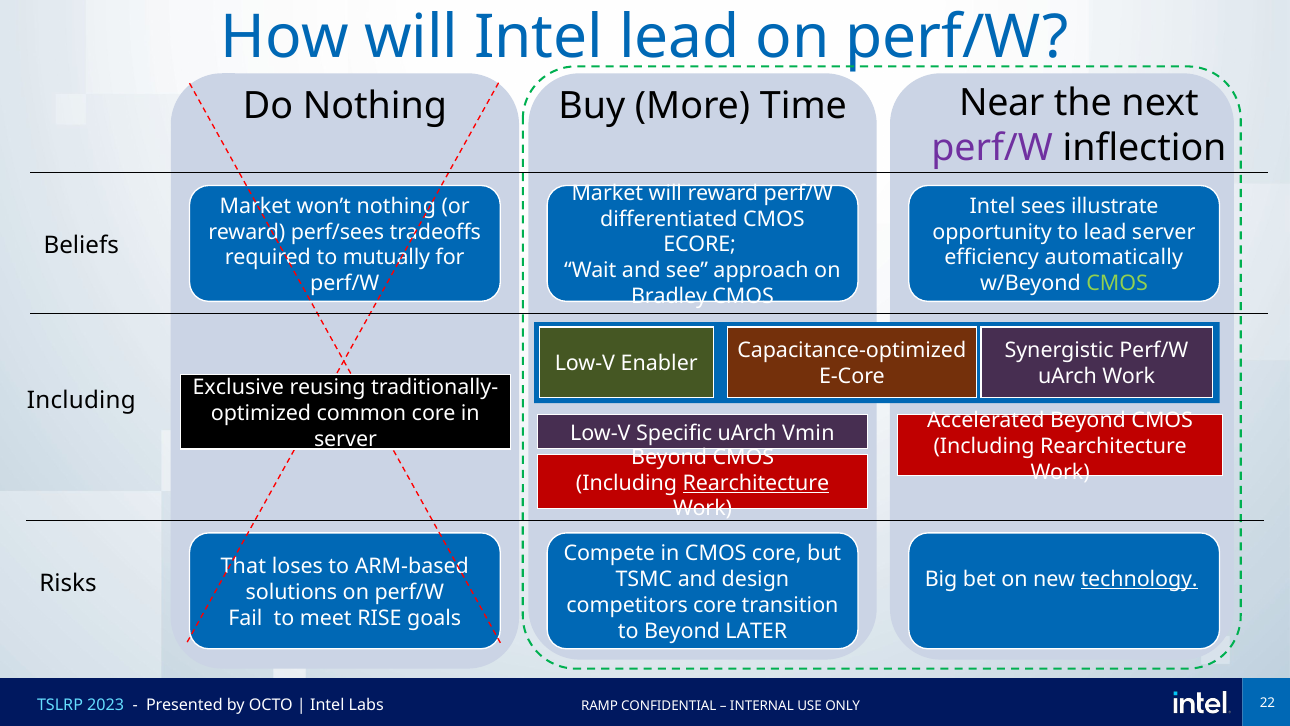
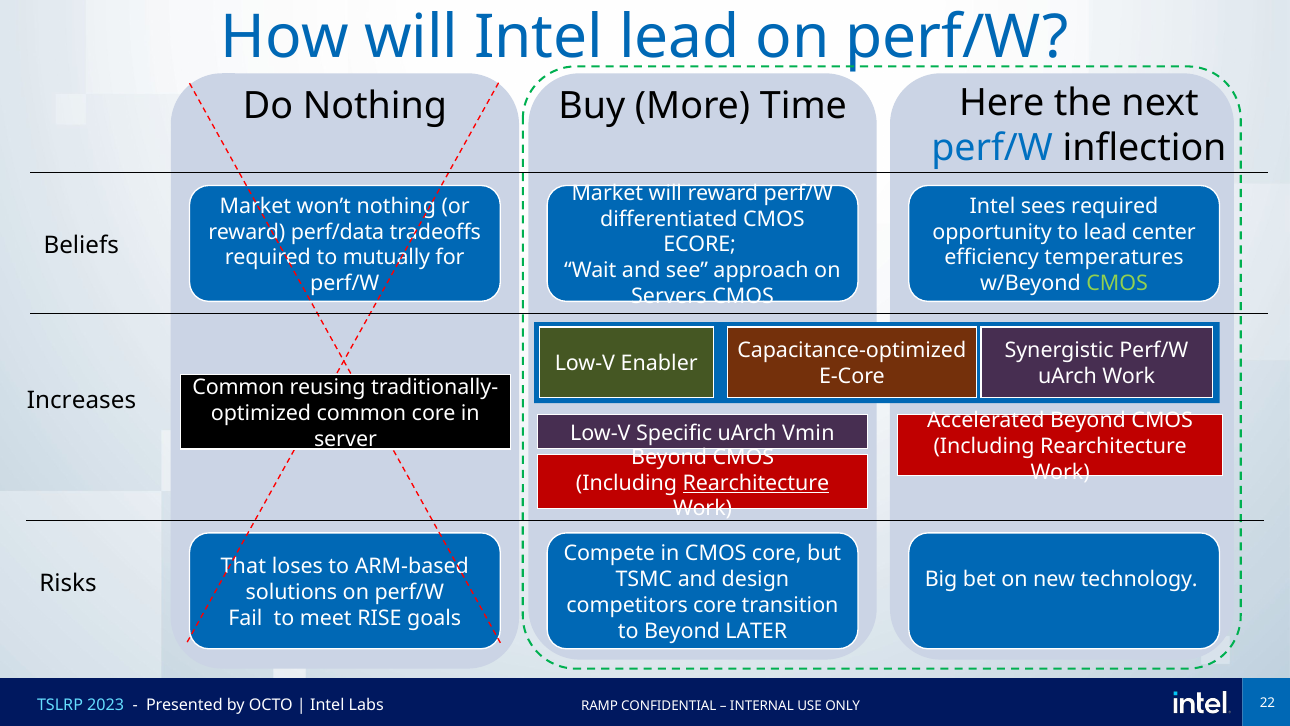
Near: Near -> Here (1002, 103)
perf/W colour: purple -> blue (992, 148)
sees illustrate: illustrate -> required (1115, 206)
perf/sees: perf/sees -> perf/data (338, 232)
lead server: server -> center (1164, 232)
automatically: automatically -> temperatures (1114, 258)
Bradley: Bradley -> Servers (669, 296)
Exclusive: Exclusive -> Common (238, 387)
Including: Including -> Increases (81, 400)
technology underline: present -> none (1139, 579)
